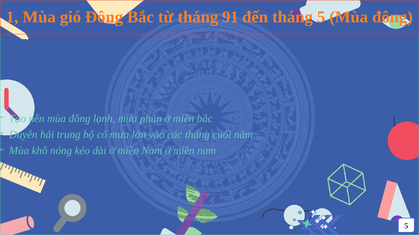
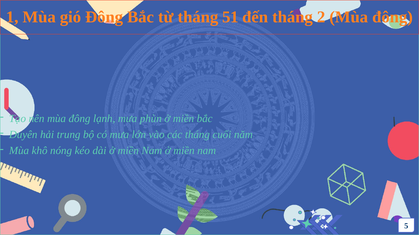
91: 91 -> 51 (230, 17)
tháng 5: 5 -> 2 (321, 17)
